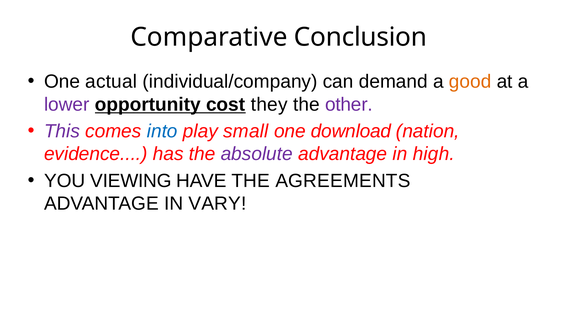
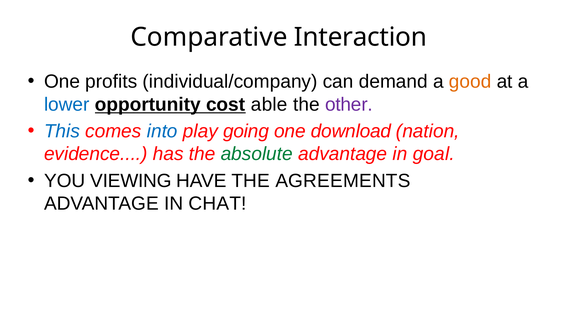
Conclusion: Conclusion -> Interaction (360, 37)
actual: actual -> profits (111, 81)
lower colour: purple -> blue (67, 104)
they: they -> able (269, 104)
This colour: purple -> blue (62, 131)
small: small -> going (246, 131)
absolute colour: purple -> green (257, 154)
high: high -> goal (434, 154)
VARY: VARY -> CHAT (218, 203)
